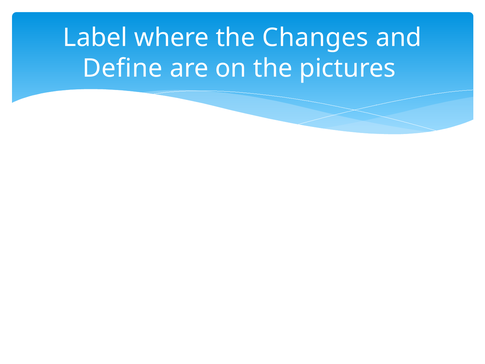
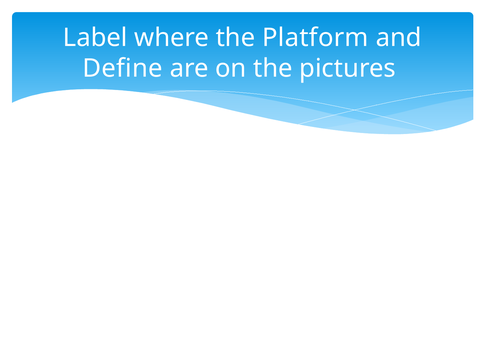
Changes: Changes -> Platform (315, 38)
